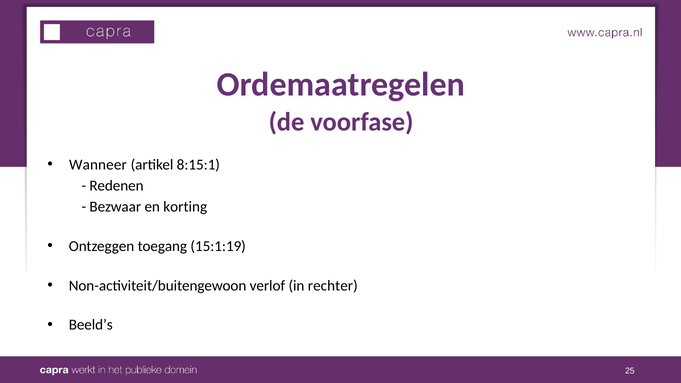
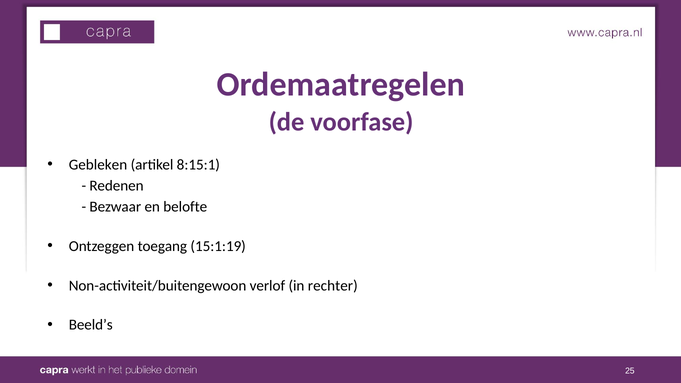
Wanneer: Wanneer -> Gebleken (98, 165)
korting: korting -> belofte (185, 207)
